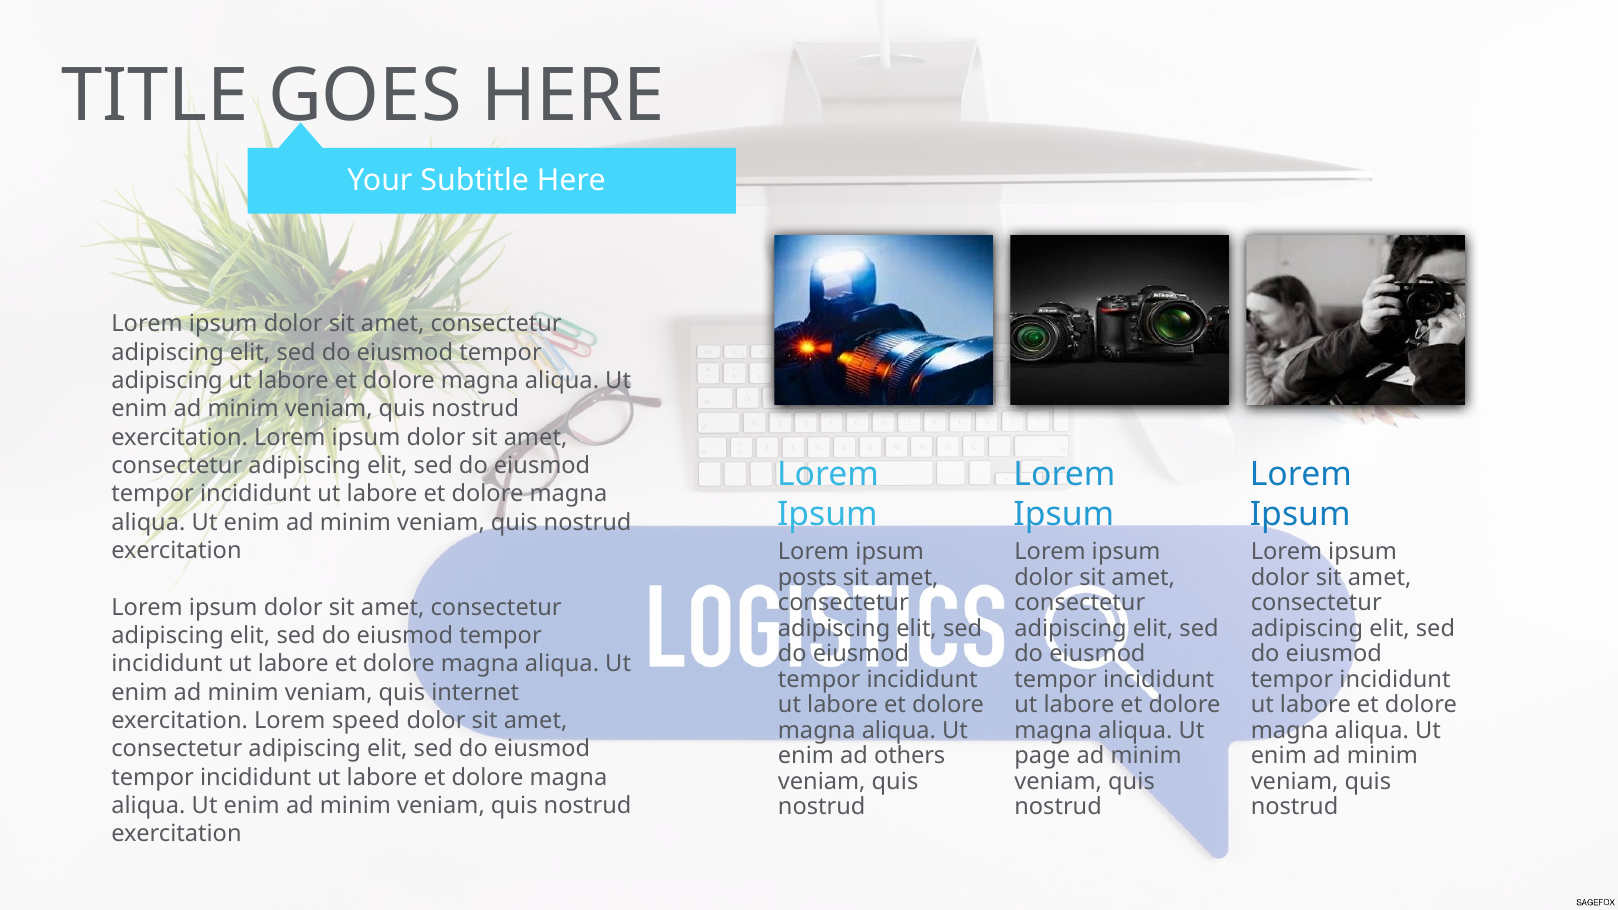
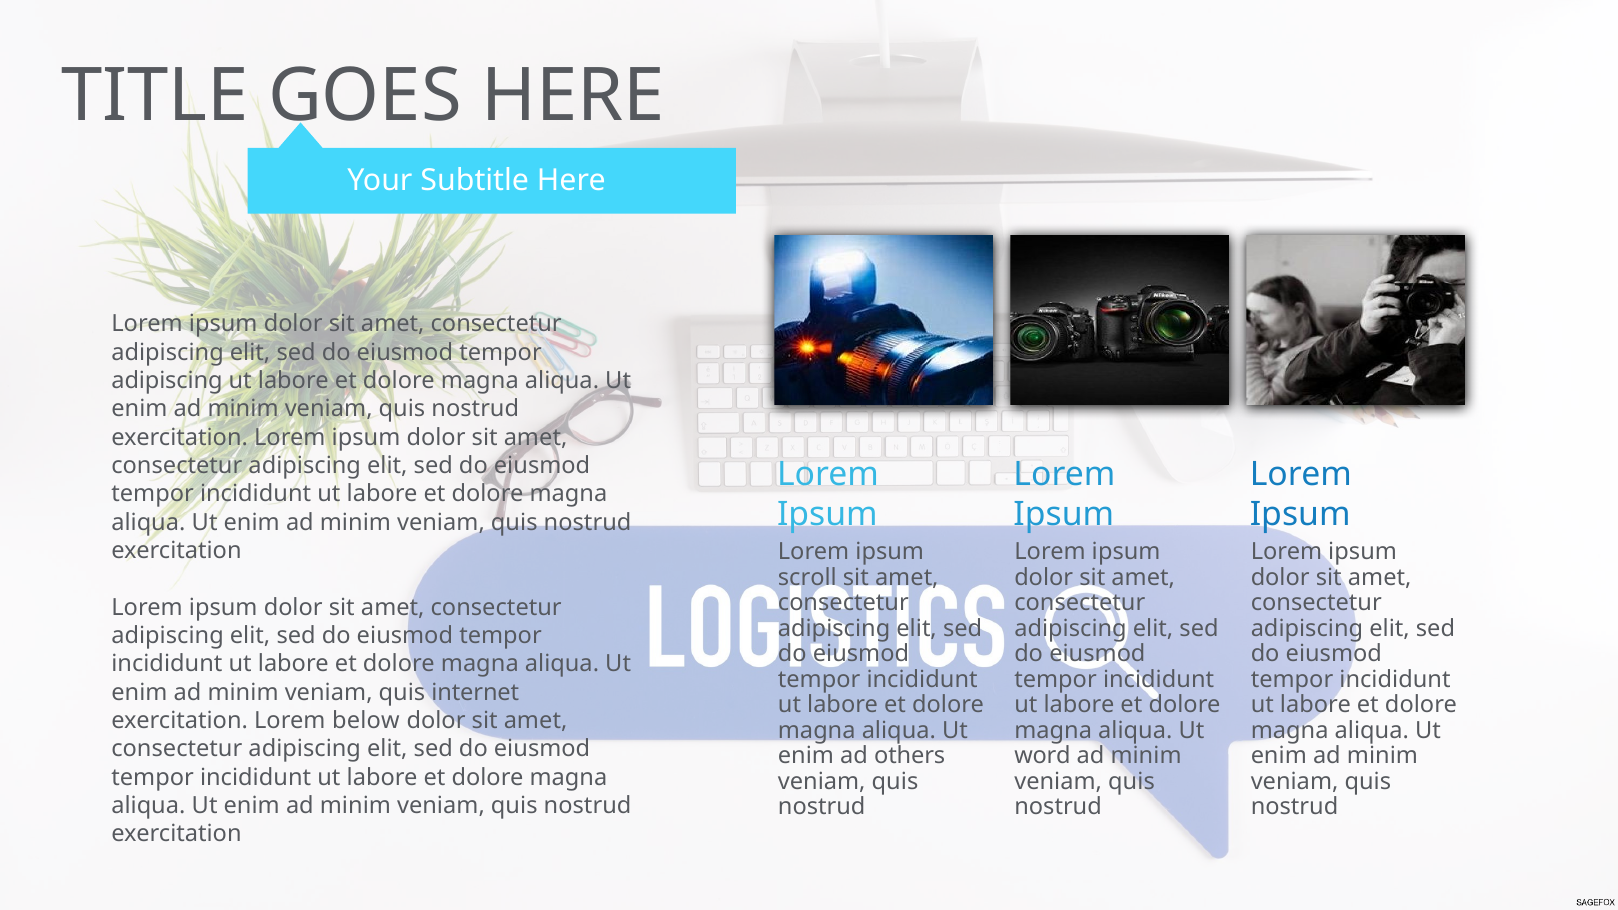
posts: posts -> scroll (807, 578)
speed: speed -> below (366, 721)
page: page -> word (1042, 756)
